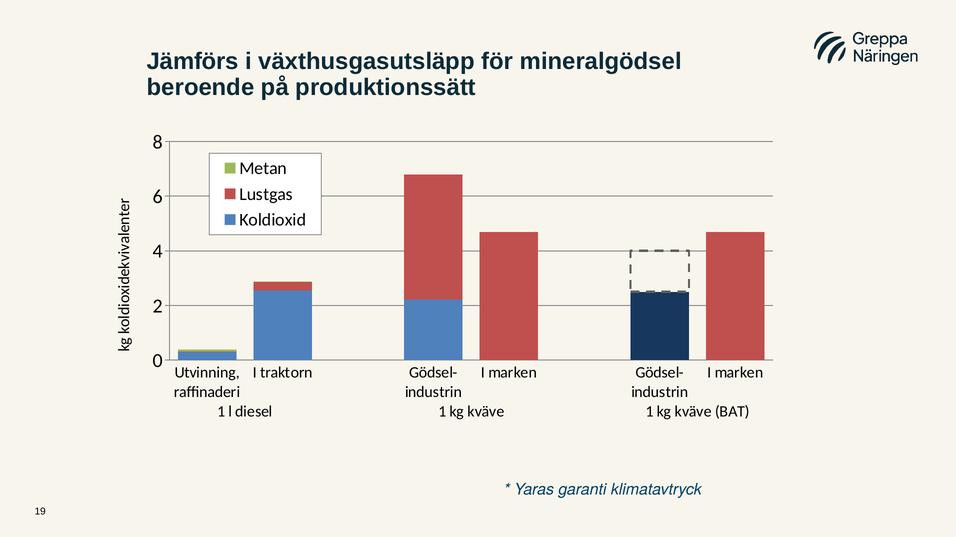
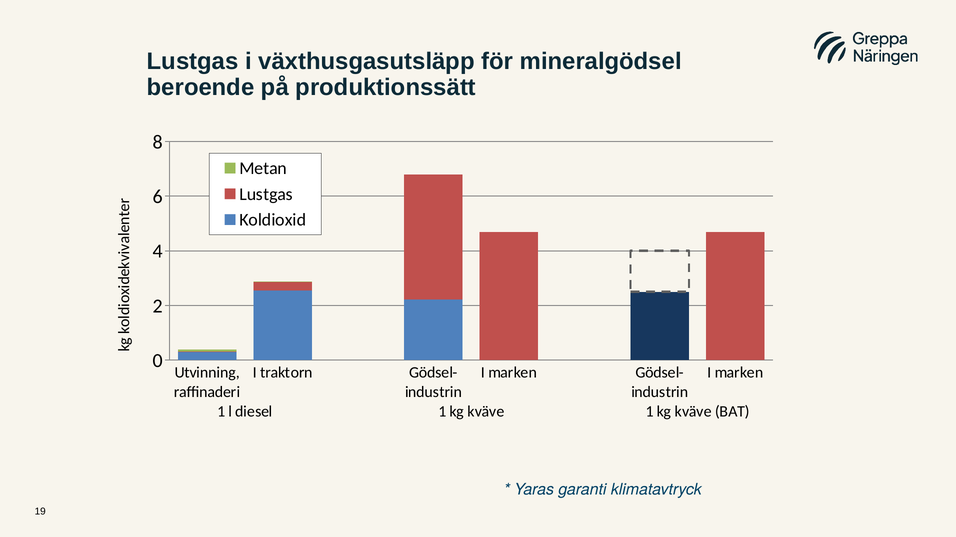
Jämförs: Jämförs -> Lustgas (193, 62)
